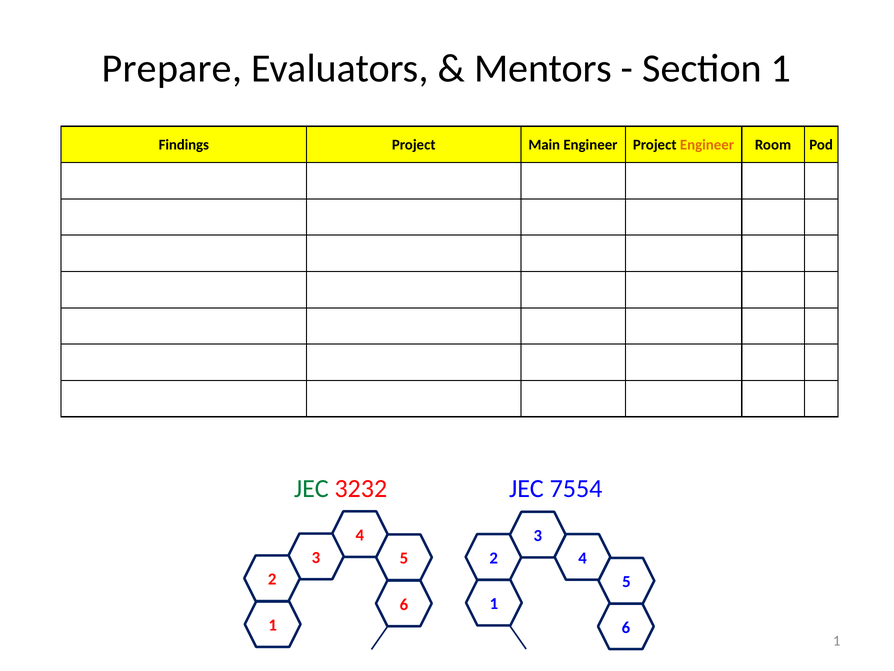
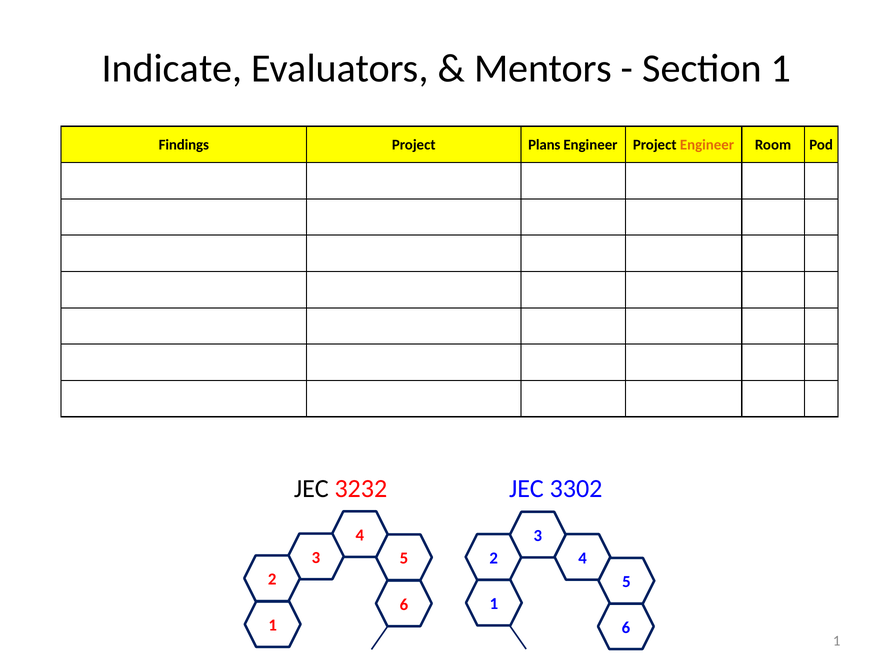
Prepare: Prepare -> Indicate (172, 68)
Main: Main -> Plans (544, 145)
JEC colour: green -> black (311, 489)
7554: 7554 -> 3302 (576, 488)
